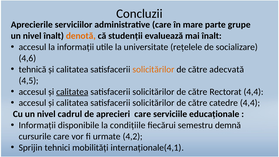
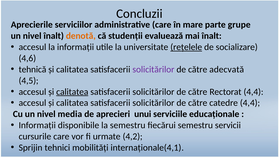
rețelele underline: none -> present (186, 47)
solicitărilor colour: orange -> purple (153, 69)
cadrul: cadrul -> media (70, 114)
aprecieri care: care -> unui (143, 114)
la condițiile: condițiile -> semestru (128, 125)
demnă: demnă -> servicii (228, 125)
